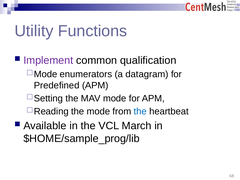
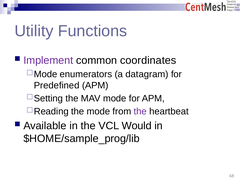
qualification: qualification -> coordinates (148, 60)
the colour: blue -> purple (140, 111)
March: March -> Would (137, 126)
